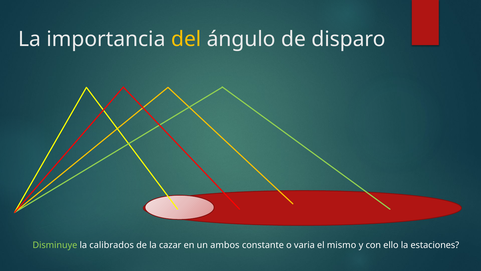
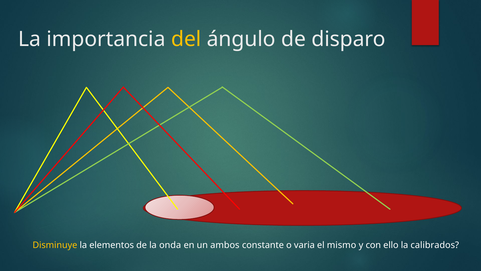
Disminuye colour: light green -> yellow (55, 245)
calibrados: calibrados -> elementos (112, 245)
cazar: cazar -> onda (170, 245)
estaciones: estaciones -> calibrados (435, 245)
